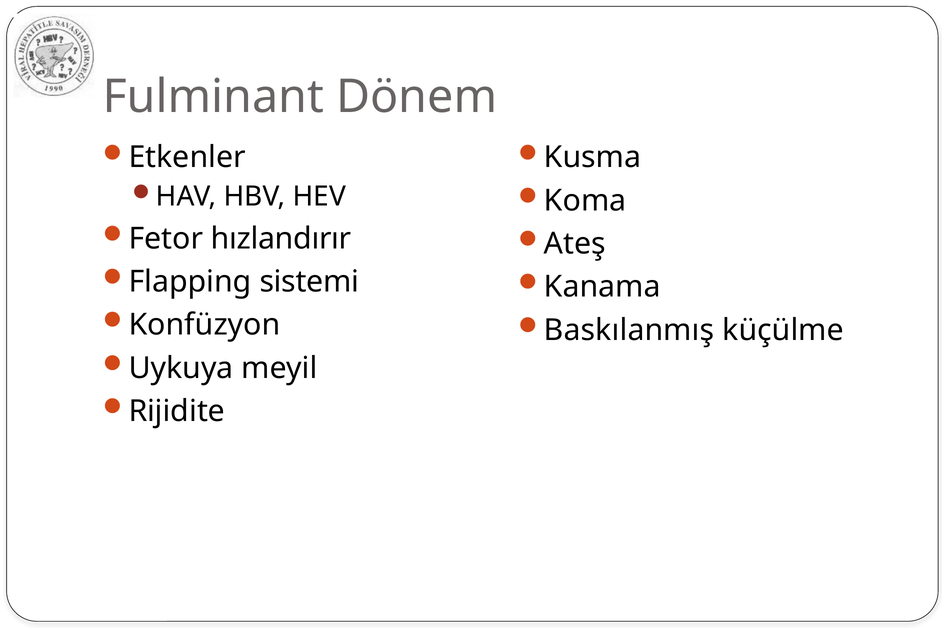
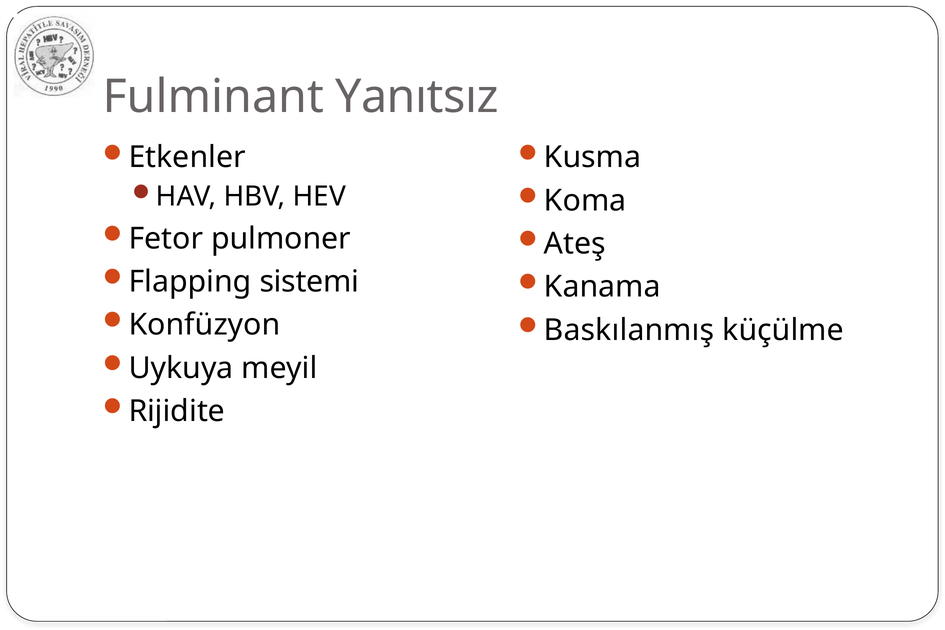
Dönem: Dönem -> Yanıtsız (417, 97)
hızlandırır: hızlandırır -> pulmoner (281, 239)
